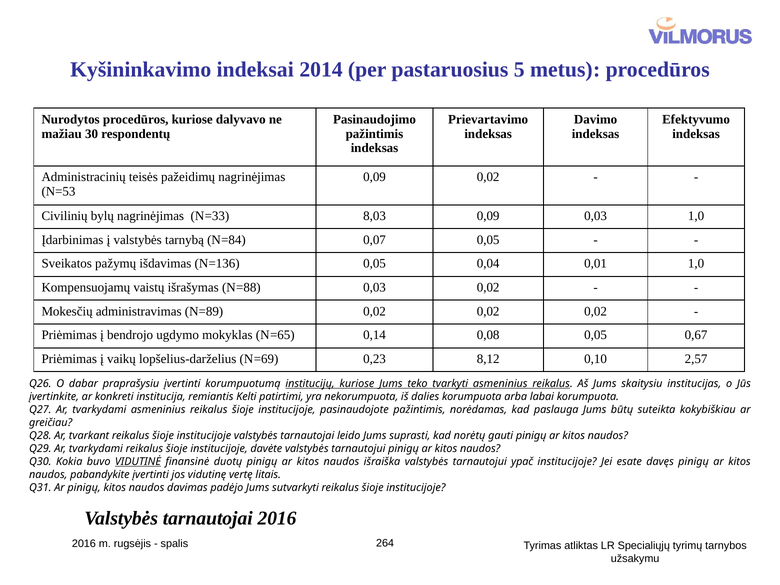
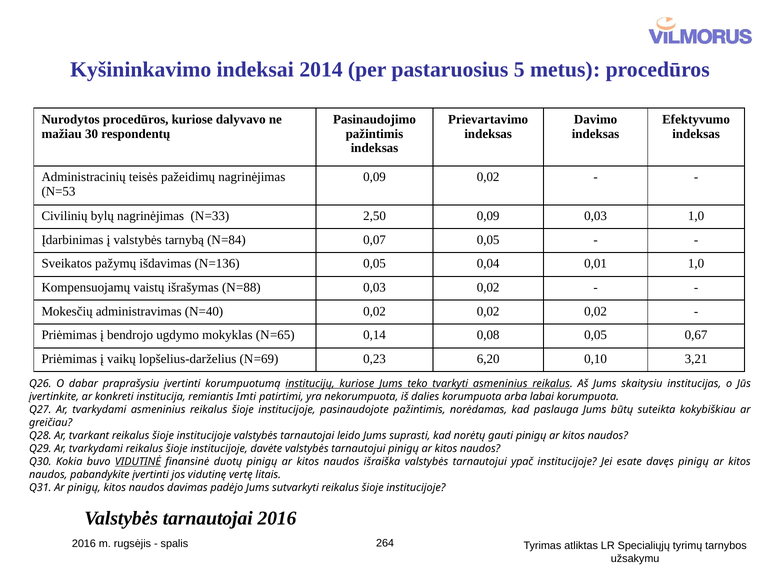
8,03: 8,03 -> 2,50 (375, 216)
N=89: N=89 -> N=40 (204, 311)
8,12: 8,12 -> 6,20 (488, 359)
2,57: 2,57 -> 3,21 (696, 359)
Kelti: Kelti -> Imti (246, 396)
